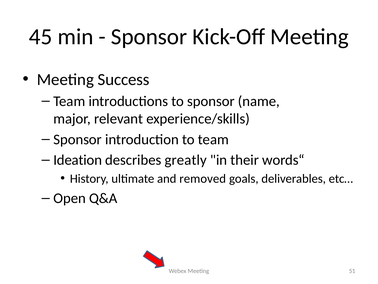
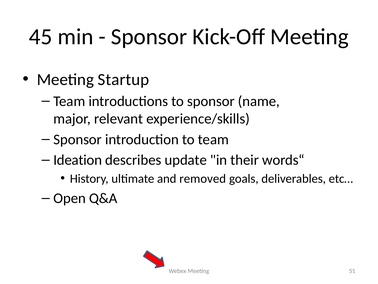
Success: Success -> Startup (123, 79)
greatly: greatly -> update (186, 160)
